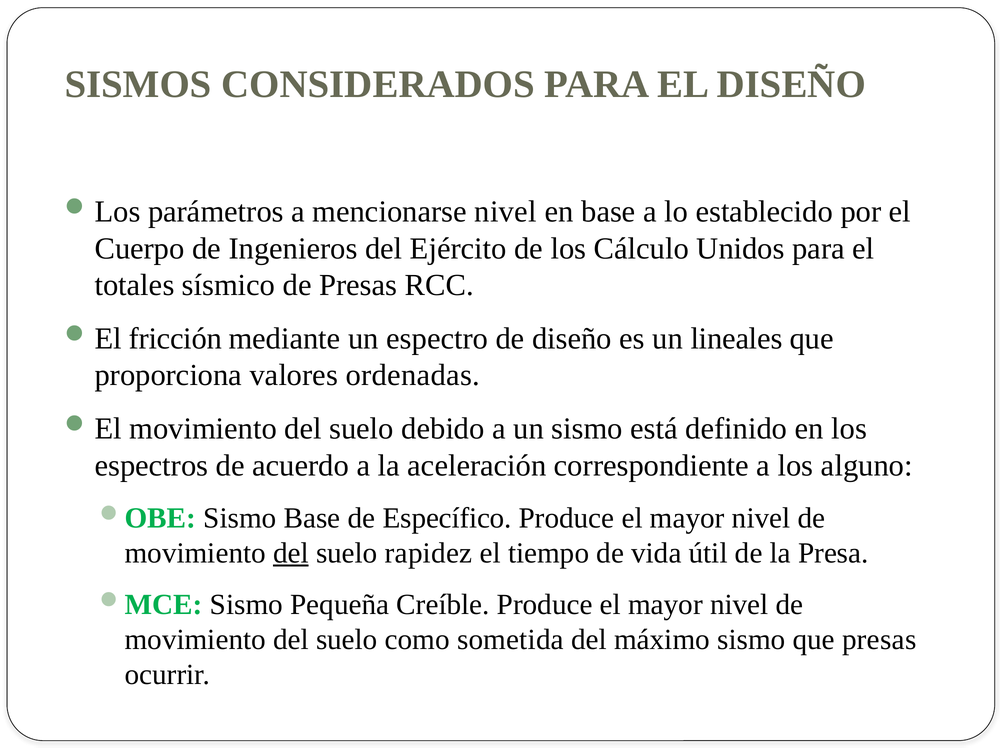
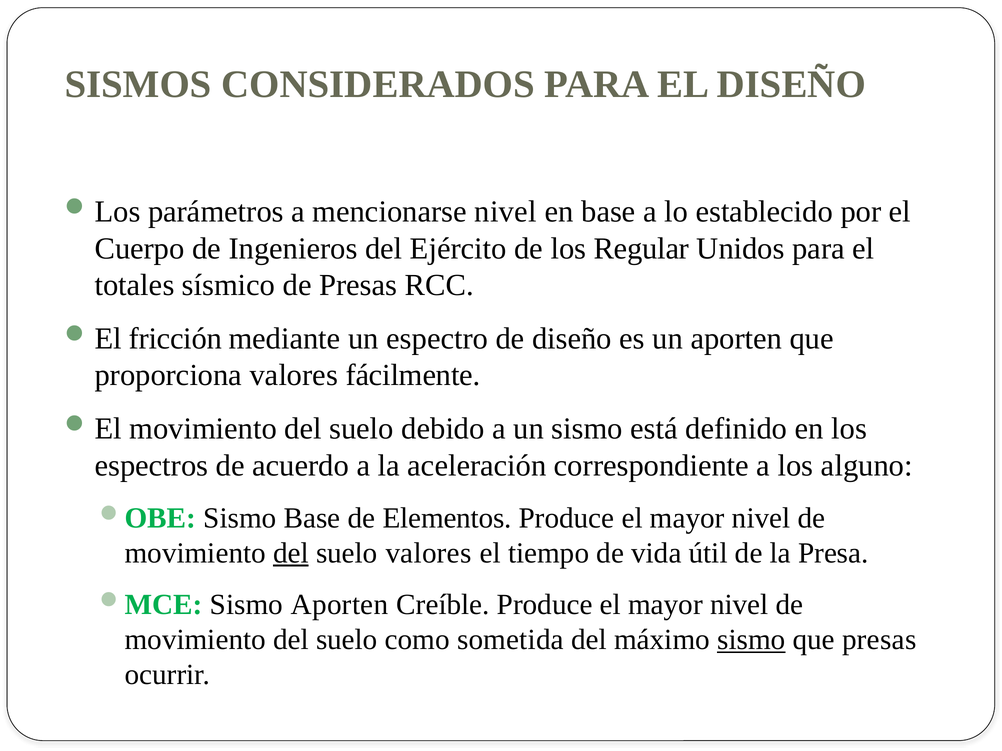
Cálculo: Cálculo -> Regular (641, 249)
un lineales: lineales -> aporten (736, 339)
ordenadas: ordenadas -> fácilmente (413, 376)
Específico: Específico -> Elementos (447, 518)
suelo rapidez: rapidez -> valores (429, 553)
Sismo Pequeña: Pequeña -> Aporten (340, 605)
sismo underline: none -> present (751, 640)
